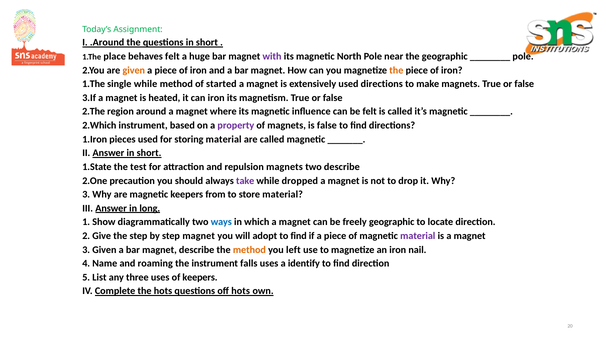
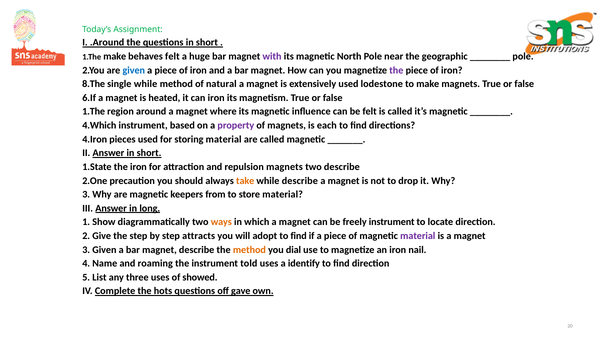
1.The place: place -> make (115, 56)
given colour: orange -> blue (134, 70)
the colour: orange -> purple (396, 70)
1.The: 1.The -> 8.The (94, 84)
started: started -> natural (221, 84)
used directions: directions -> lodestone (382, 84)
3.If: 3.If -> 6.If (89, 98)
2.The: 2.The -> 1.The (94, 112)
2.Which: 2.Which -> 4.Which (99, 125)
is false: false -> each (327, 125)
1.Iron: 1.Iron -> 4.Iron (95, 139)
the test: test -> iron (138, 167)
take colour: purple -> orange (245, 181)
while dropped: dropped -> describe (300, 181)
ways colour: blue -> orange (221, 222)
freely geographic: geographic -> instrument (392, 222)
step magnet: magnet -> attracts (199, 236)
left: left -> dial (293, 250)
falls: falls -> told (249, 263)
of keepers: keepers -> showed (200, 277)
off hots: hots -> gave (241, 291)
